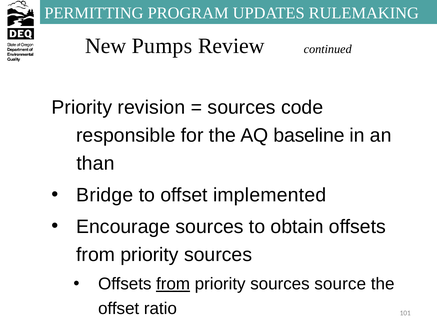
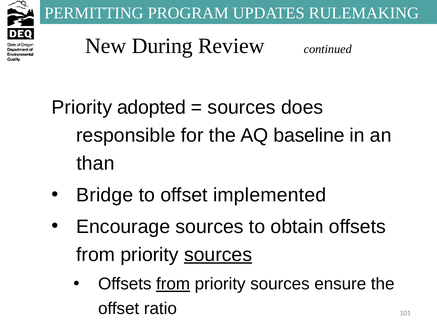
Pumps: Pumps -> During (162, 46)
revision: revision -> adopted (152, 107)
code: code -> does (302, 107)
sources underline: none -> present (218, 254)
source: source -> ensure (340, 284)
